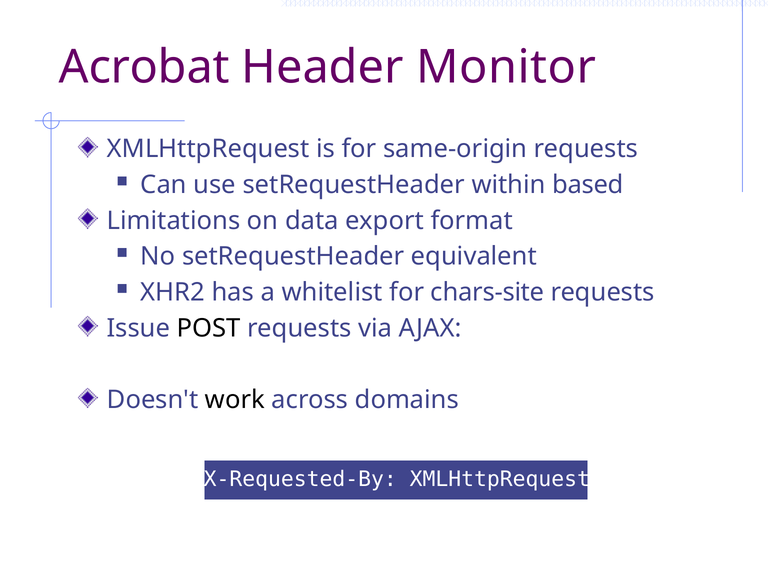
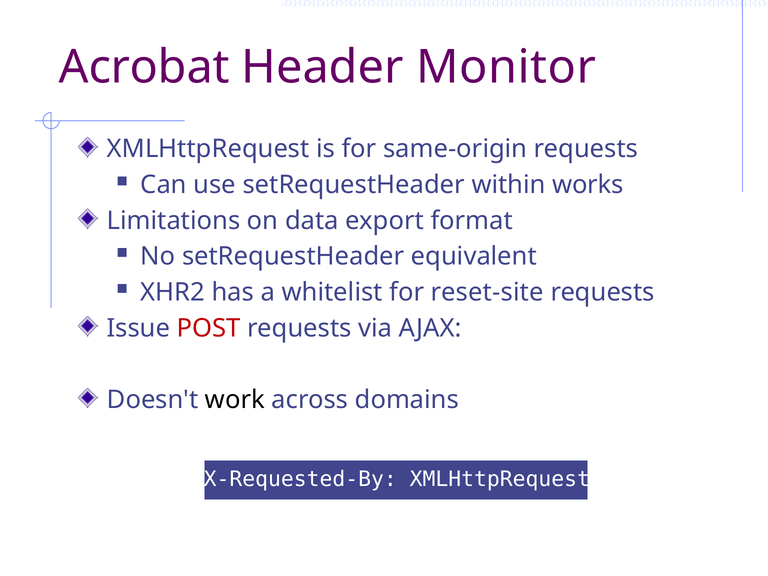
based: based -> works (588, 185)
chars-site: chars-site -> reset-site (487, 292)
POST colour: black -> red (209, 328)
